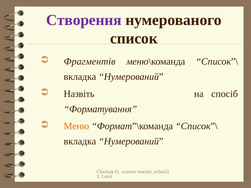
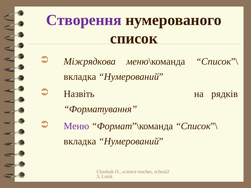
Фрагментів: Фрагментів -> Міжрядкова (90, 62)
спосіб: спосіб -> рядків (225, 94)
Меню colour: orange -> purple (76, 126)
